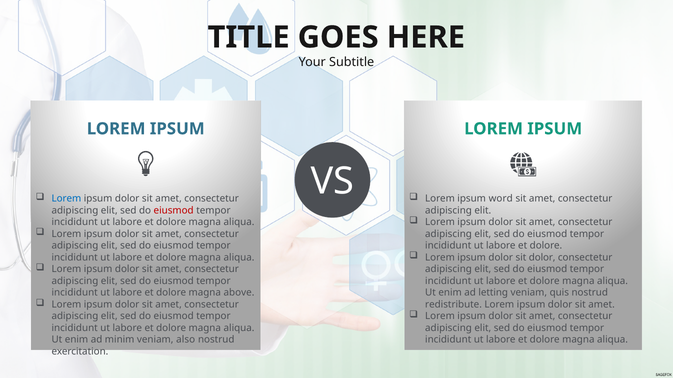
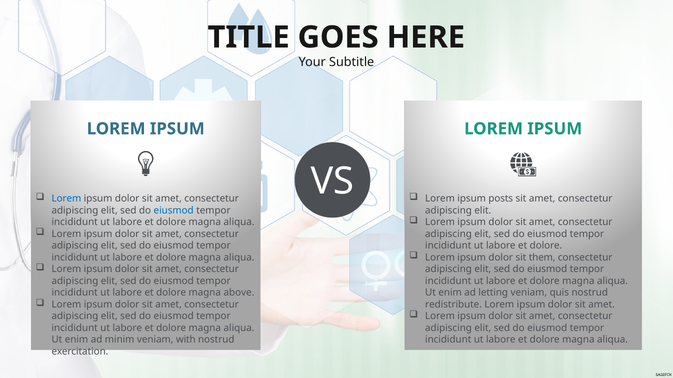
word: word -> posts (501, 199)
eiusmod colour: red -> blue (174, 211)
sit dolor: dolor -> them (542, 258)
also: also -> with (186, 340)
